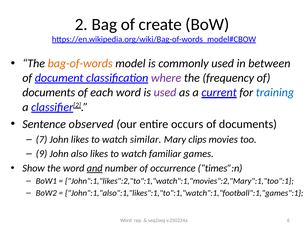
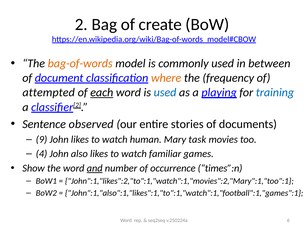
where colour: purple -> orange (166, 78)
documents: documents -> attempted (49, 92)
each underline: none -> present (102, 92)
used colour: purple -> blue (165, 92)
current: current -> playing (219, 92)
occurs: occurs -> stories (187, 124)
7: 7 -> 9 (42, 139)
similar: similar -> human (146, 139)
clips: clips -> task (197, 139)
9: 9 -> 4 (42, 154)
